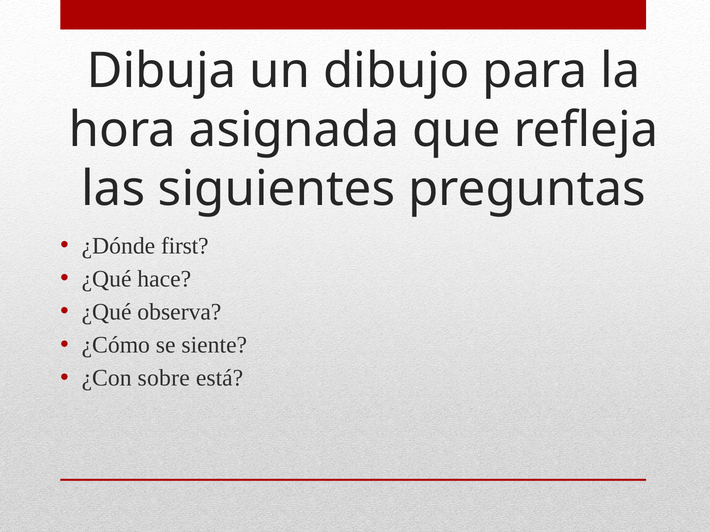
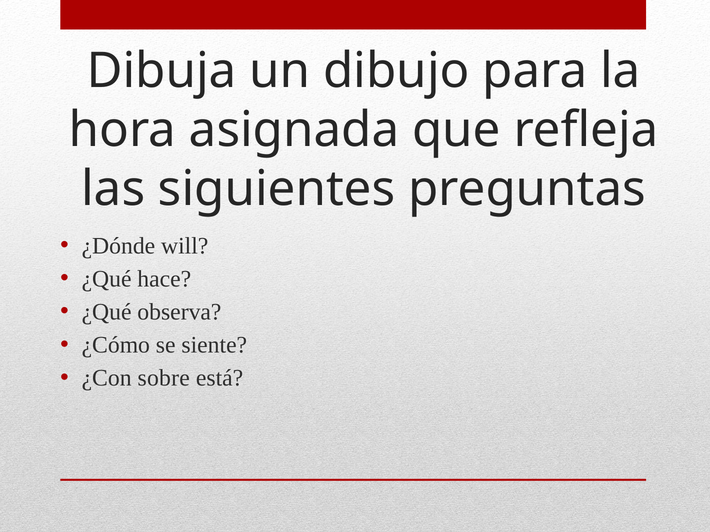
first: first -> will (185, 246)
